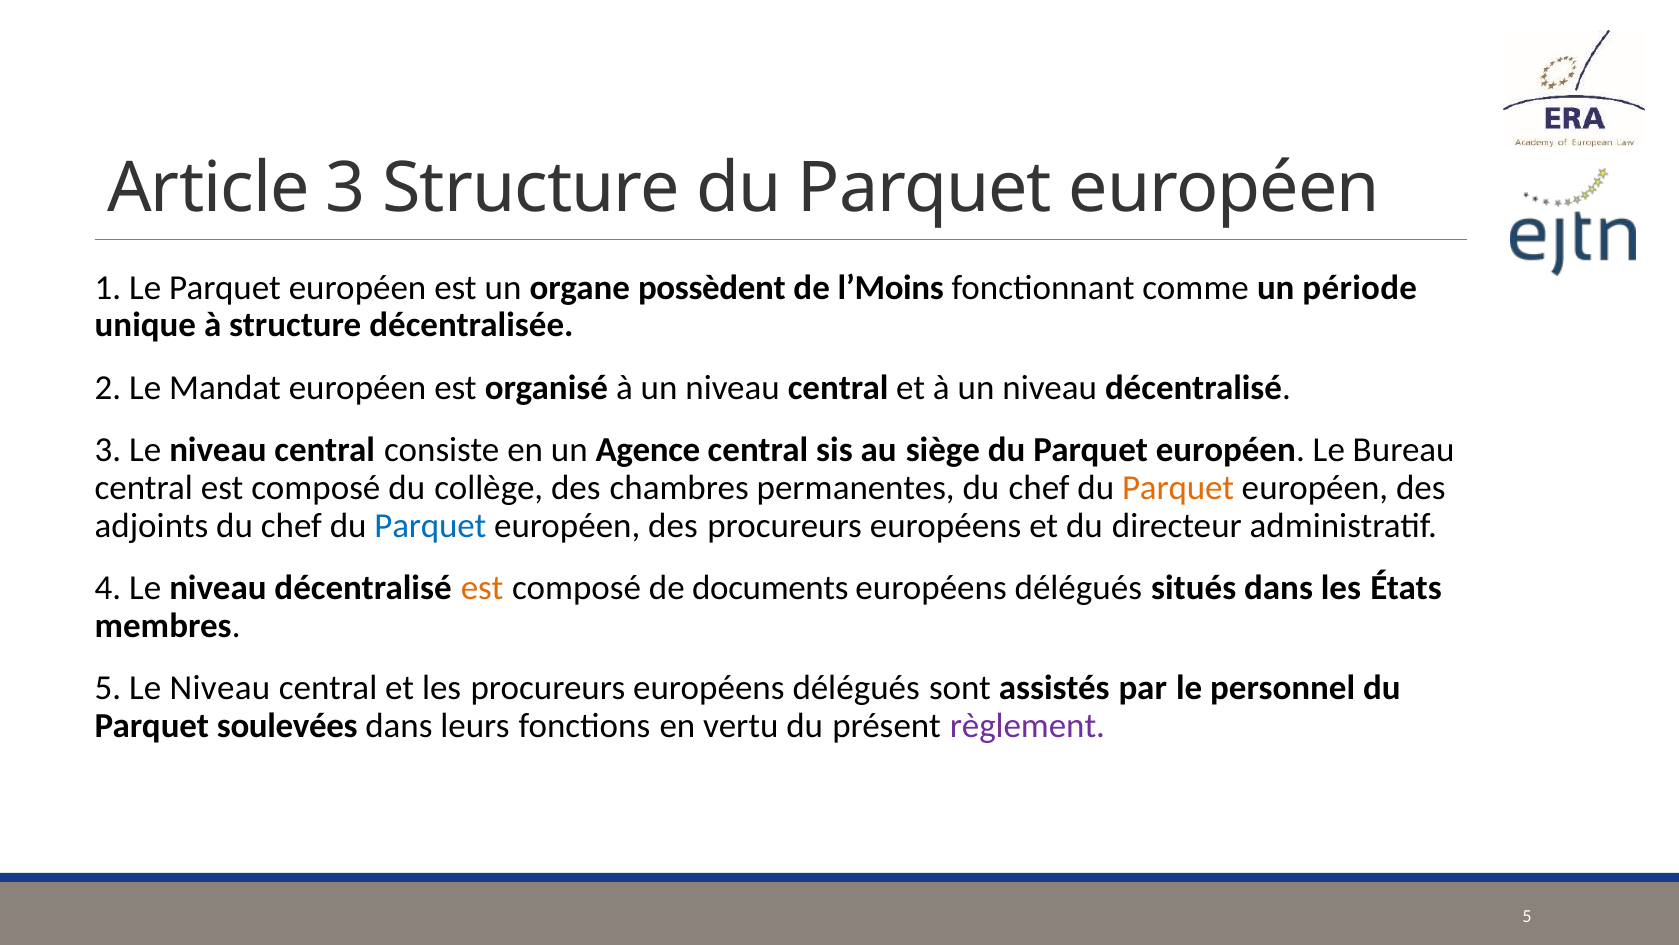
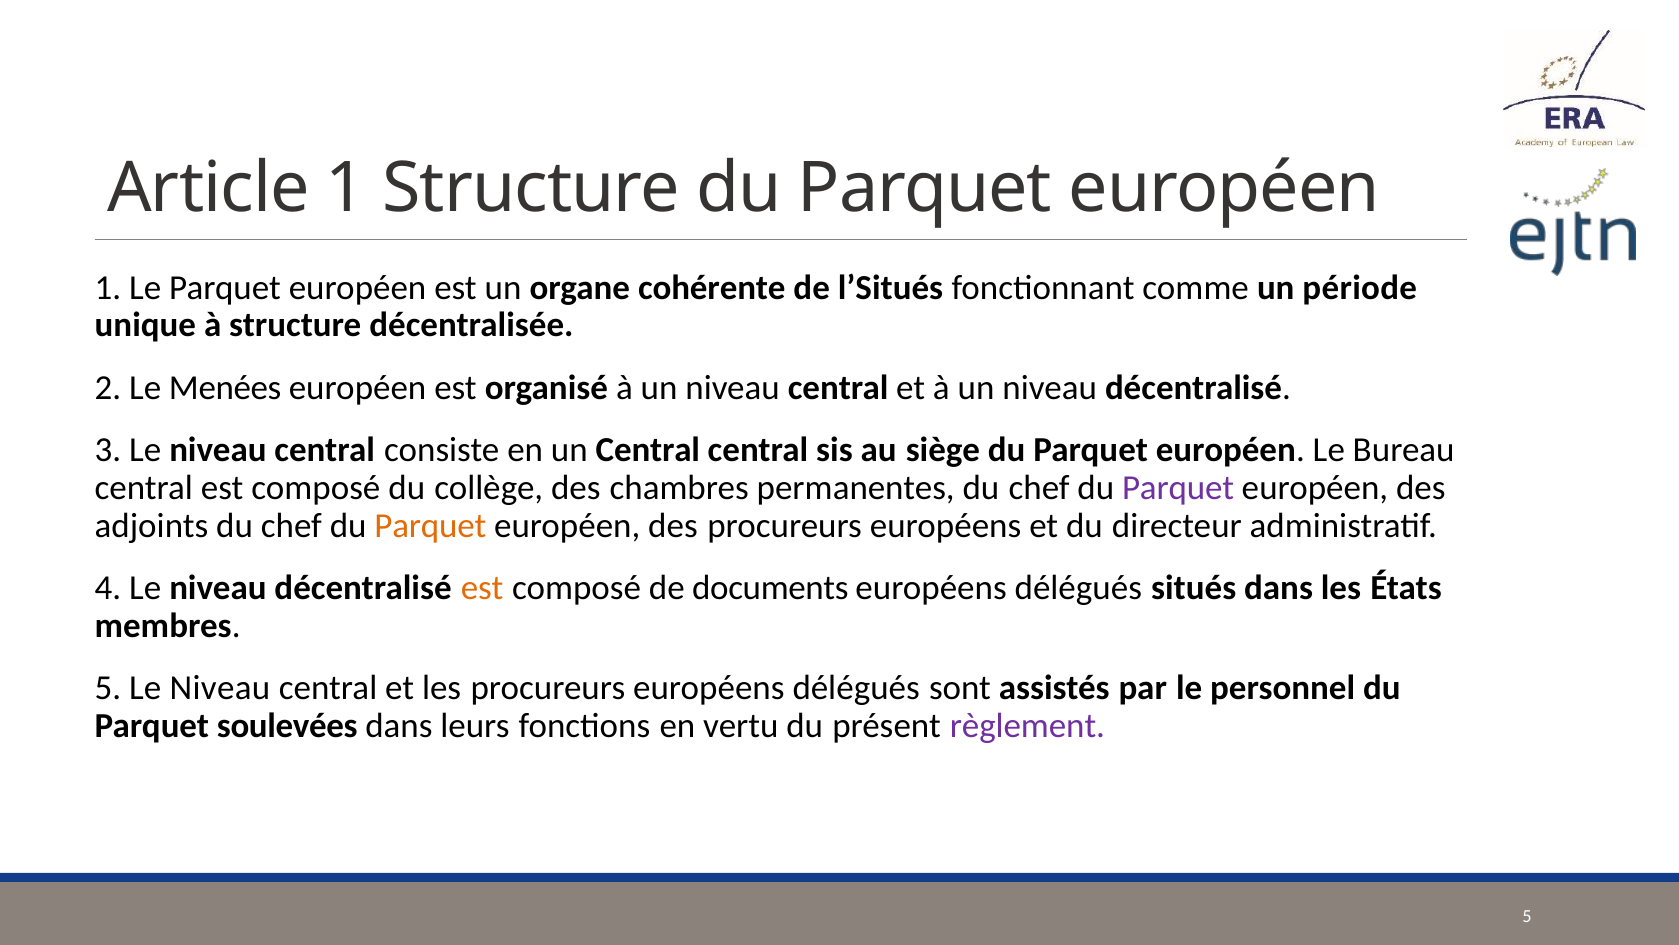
Article 3: 3 -> 1 (346, 188)
possèdent: possèdent -> cohérente (712, 287)
l’Moins: l’Moins -> l’Situés (891, 287)
Mandat: Mandat -> Menées (225, 388)
un Agence: Agence -> Central (648, 450)
Parquet colour: orange -> purple (1178, 488)
Parquet colour: blue -> orange (430, 526)
